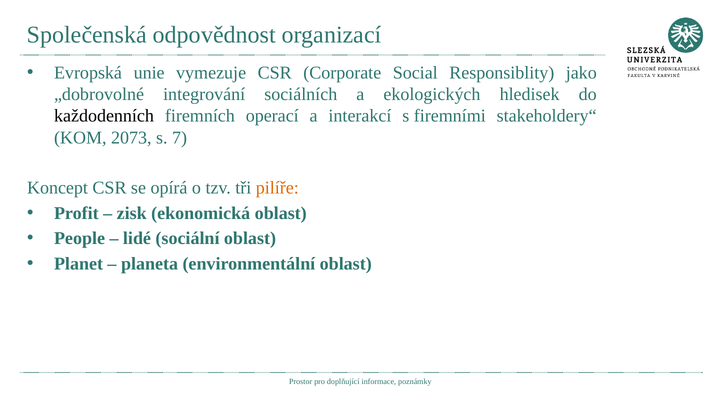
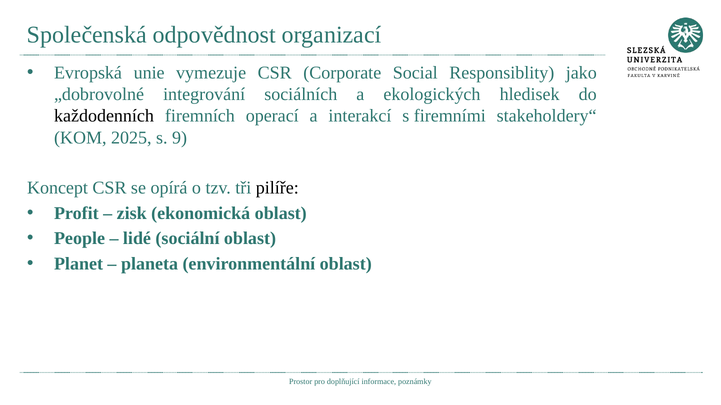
2073: 2073 -> 2025 (131, 138)
7: 7 -> 9 (180, 138)
pilíře colour: orange -> black (277, 188)
